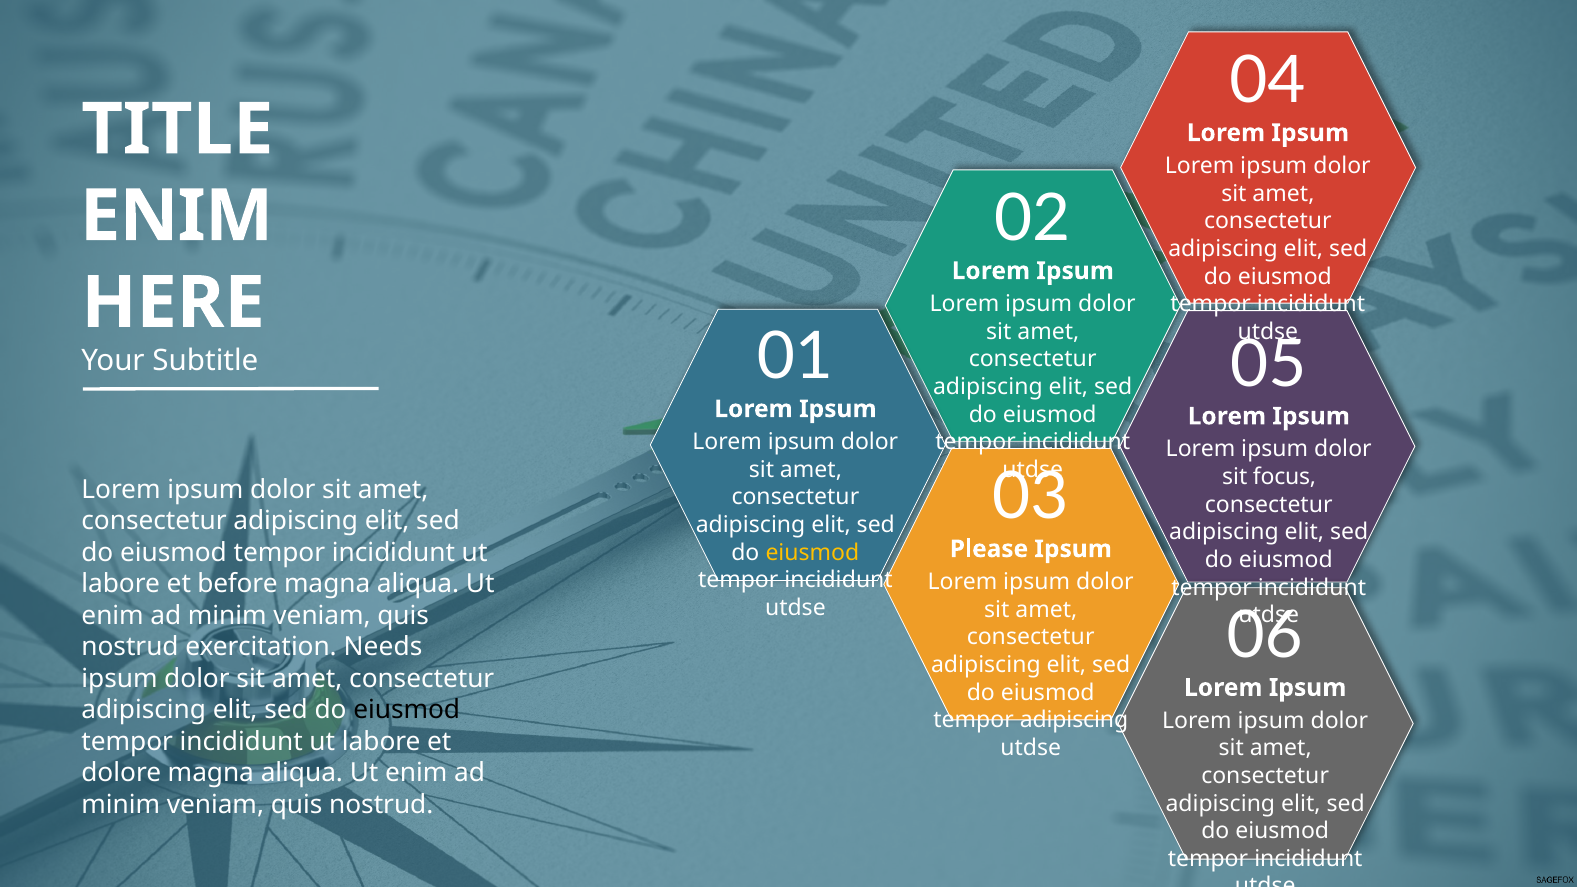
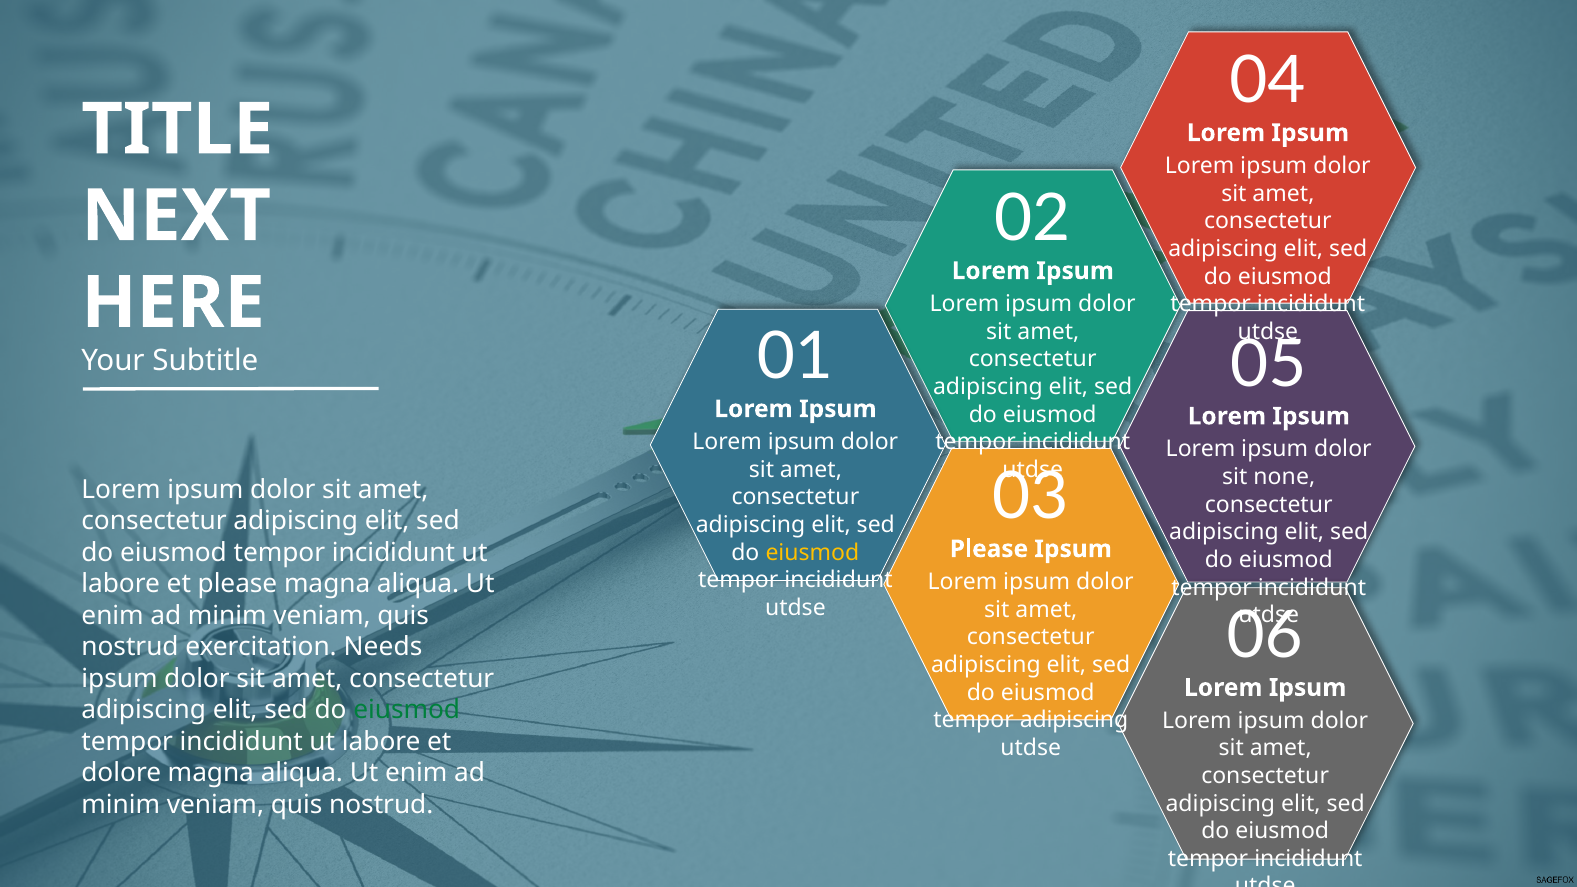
ENIM: ENIM -> NEXT (176, 216)
focus: focus -> none (1284, 477)
et before: before -> please (237, 584)
eiusmod colour: black -> green (407, 710)
